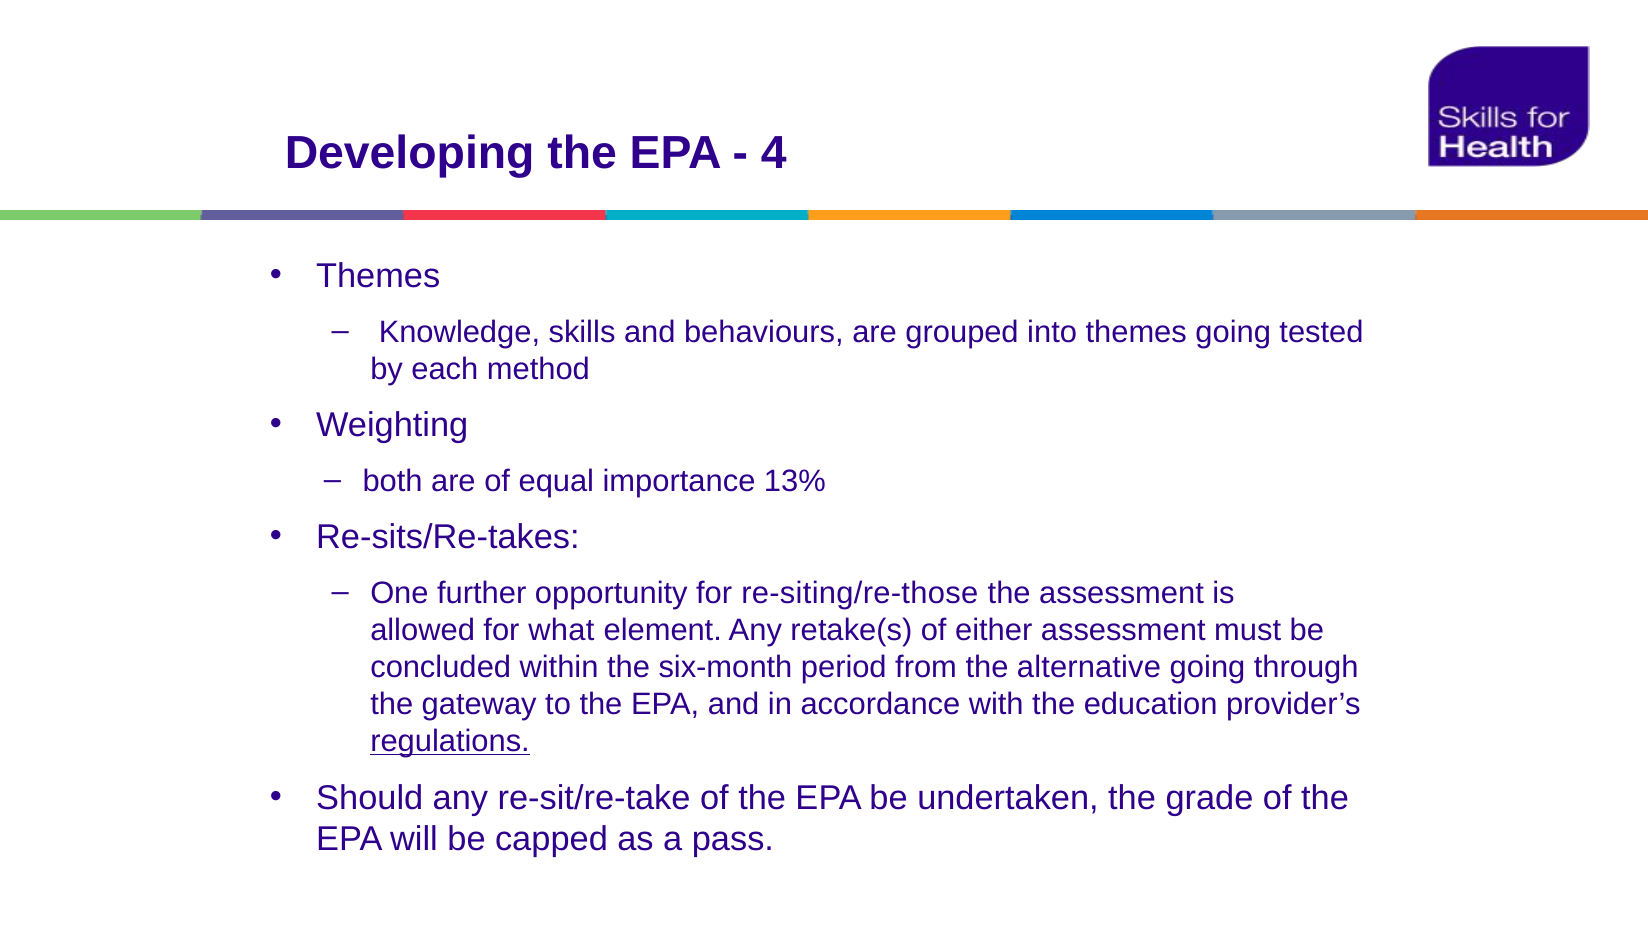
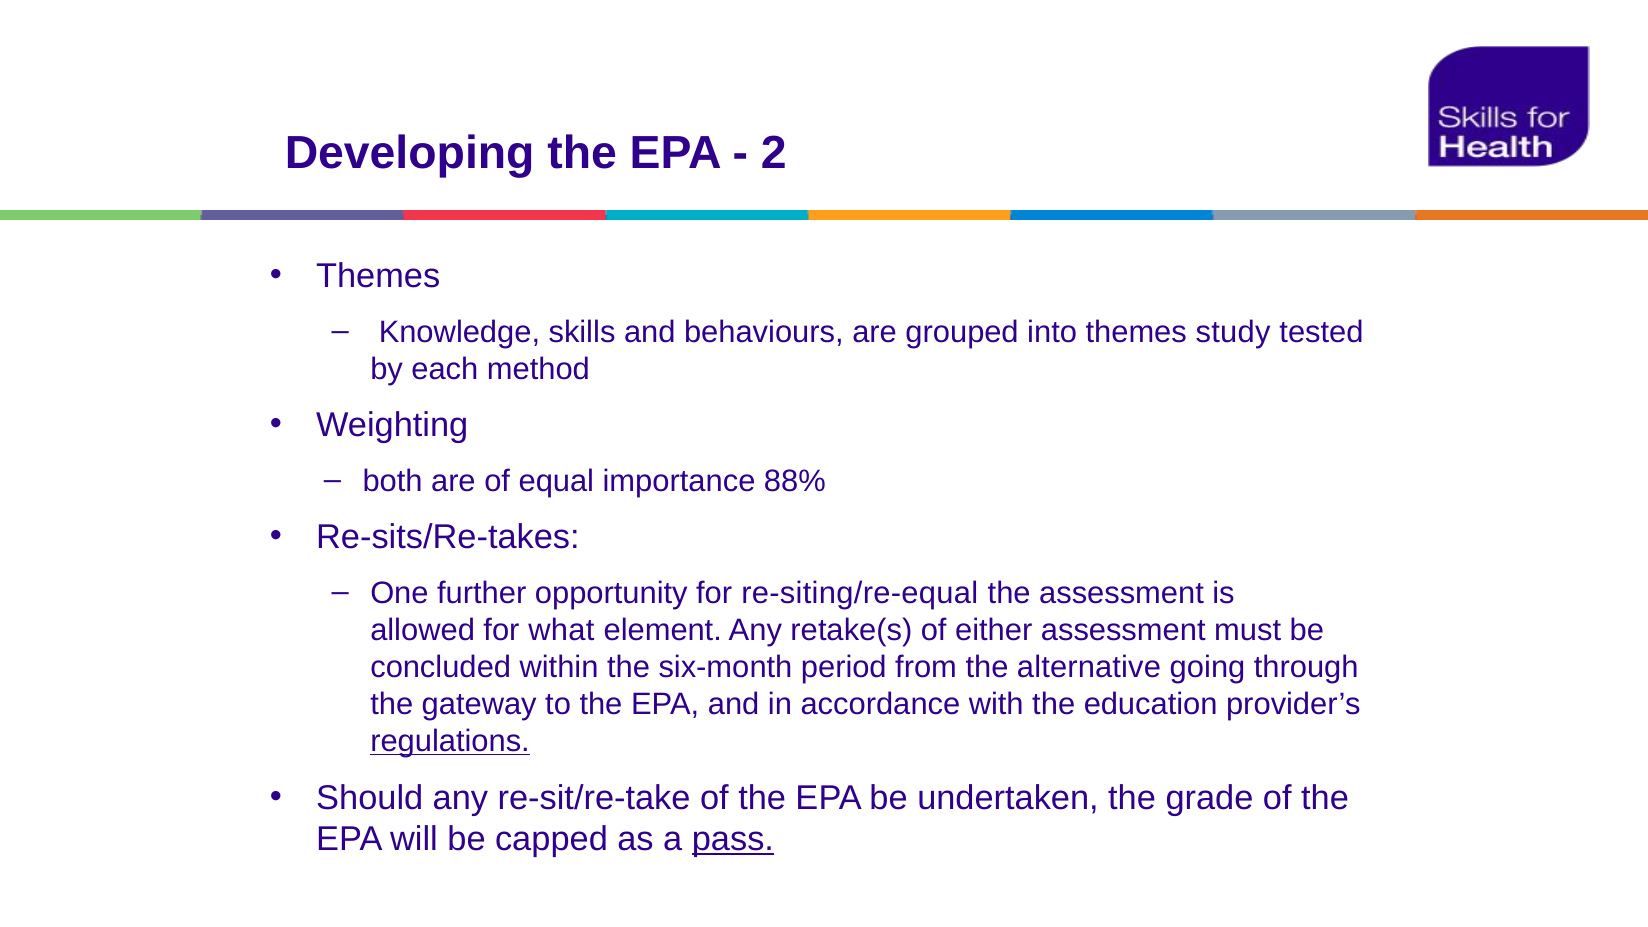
4: 4 -> 2 (774, 153)
themes going: going -> study (1233, 332)
13%: 13% -> 88% (795, 481)
re-siting/re-those: re-siting/re-those -> re-siting/re-equal (860, 593)
pass underline: none -> present (733, 839)
